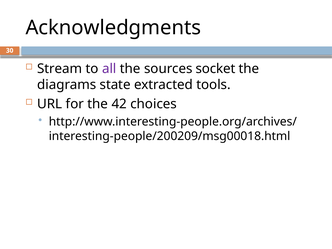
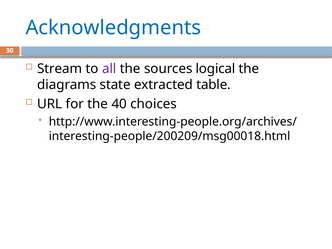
Acknowledgments colour: black -> blue (113, 28)
socket: socket -> logical (216, 69)
tools: tools -> table (214, 85)
42: 42 -> 40 (119, 104)
